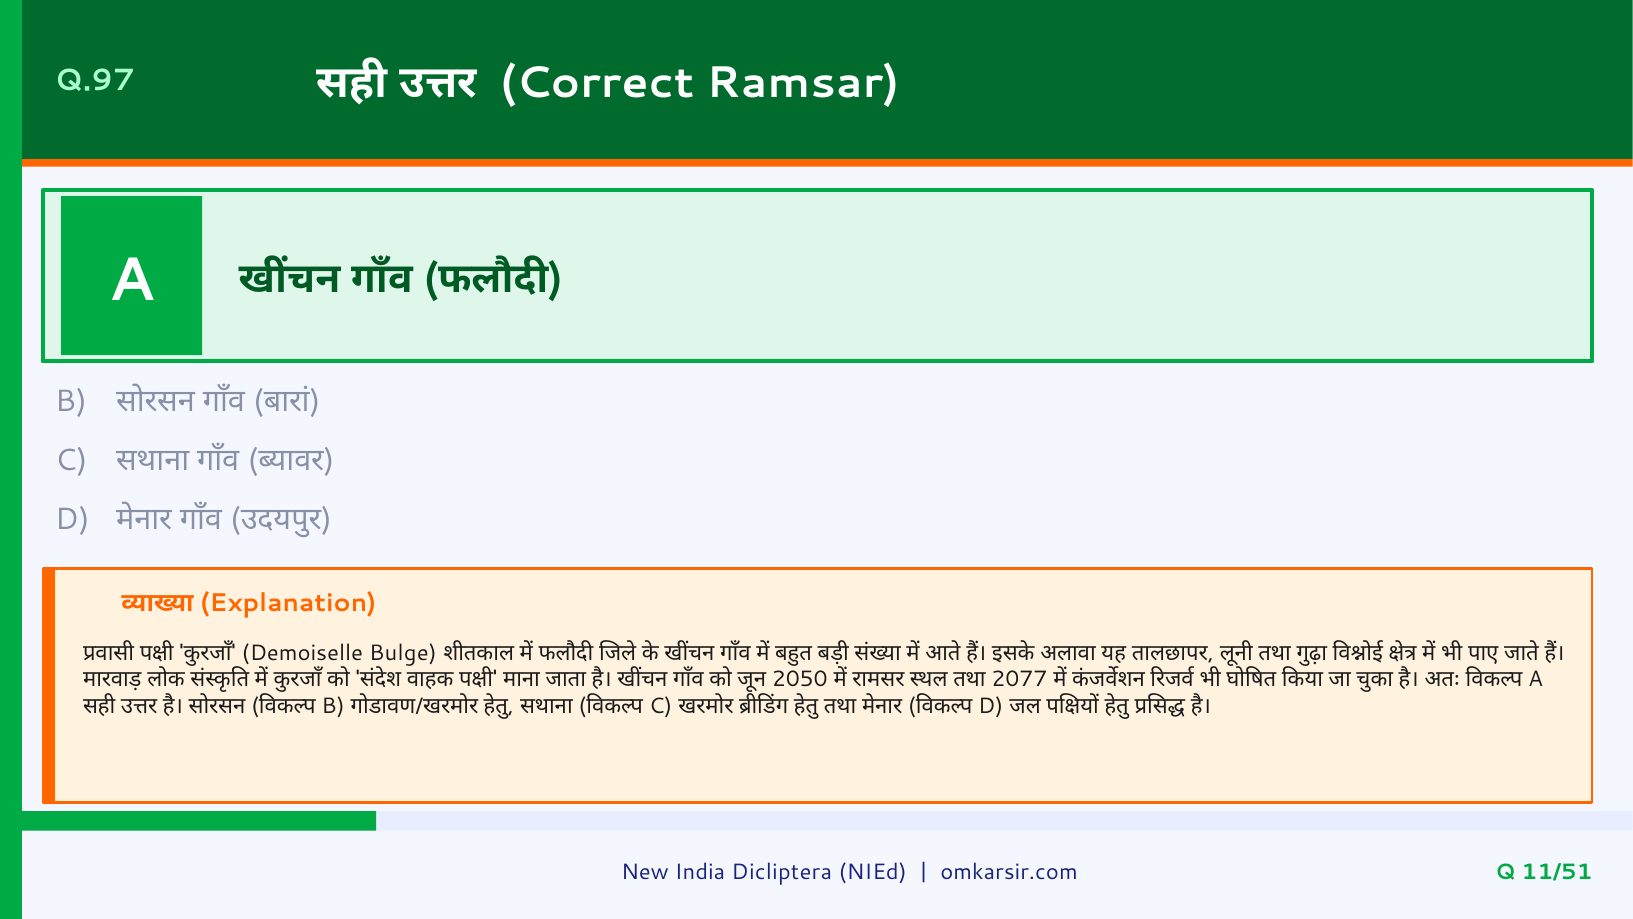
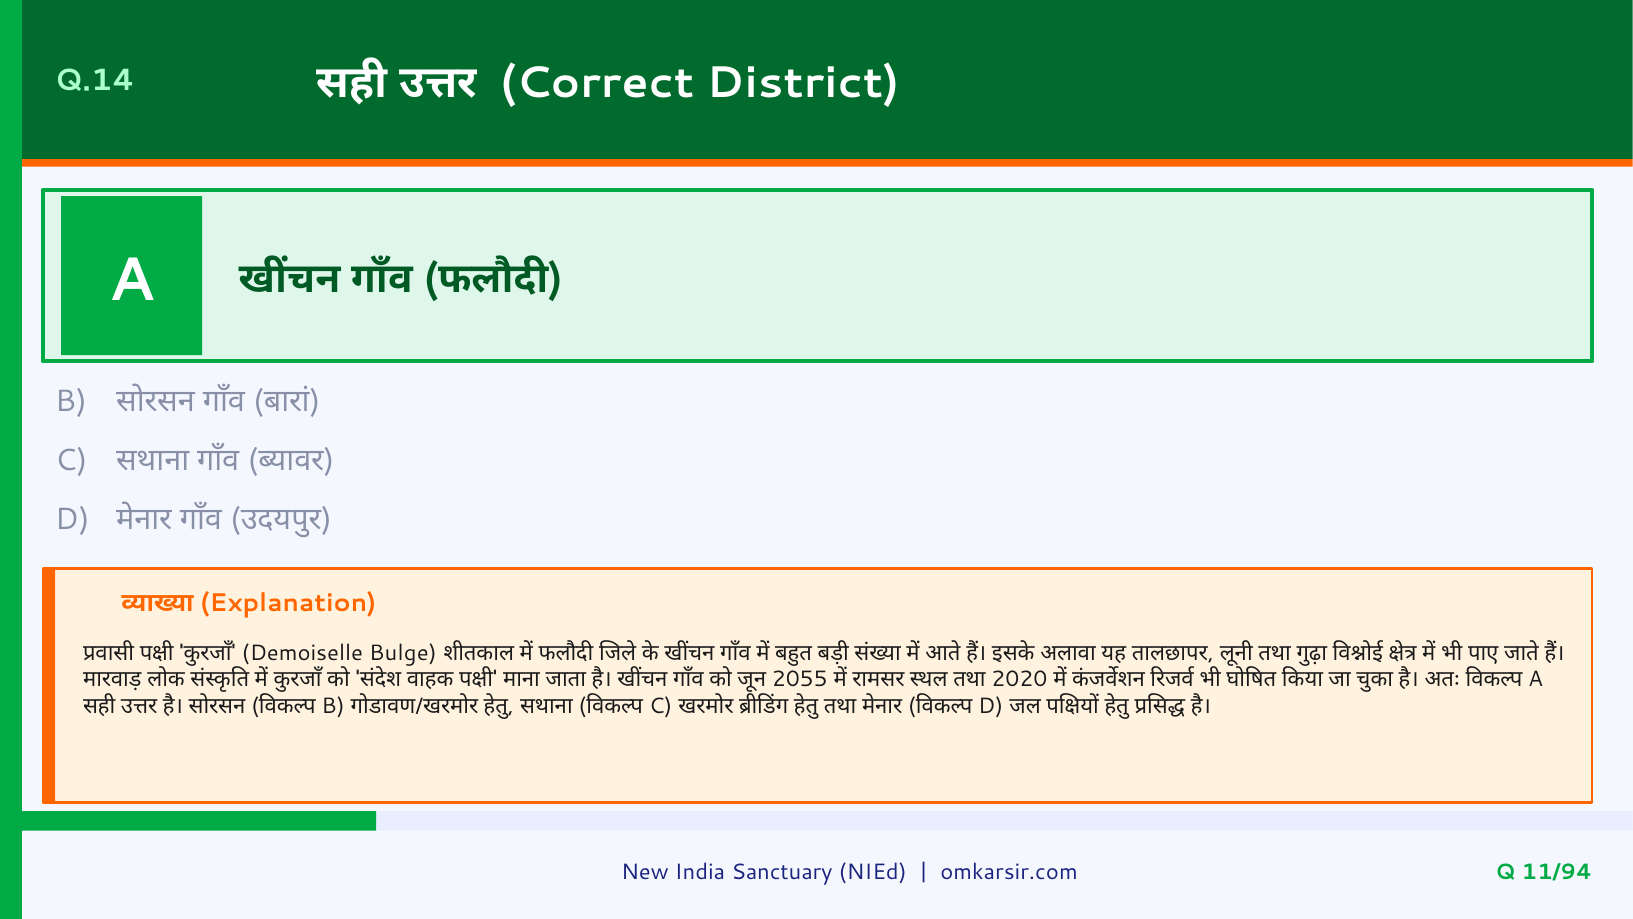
Q.97: Q.97 -> Q.14 (95, 80)
Ramsar: Ramsar -> District (803, 83)
2050: 2050 -> 2055 (800, 679)
2077: 2077 -> 2020 (1019, 679)
Dicliptera: Dicliptera -> Sanctuary (782, 872)
11/51: 11/51 -> 11/94 (1557, 872)
